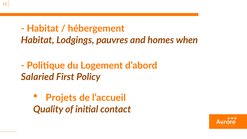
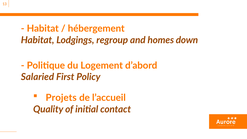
pauvres: pauvres -> regroup (112, 40)
when: when -> down (187, 40)
